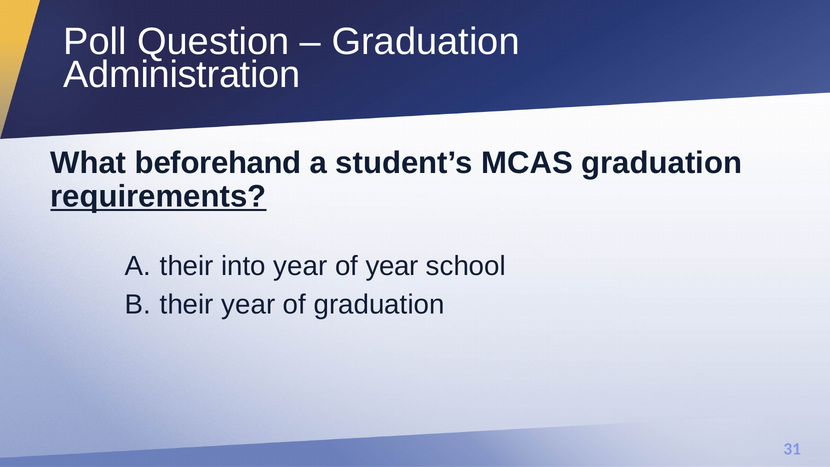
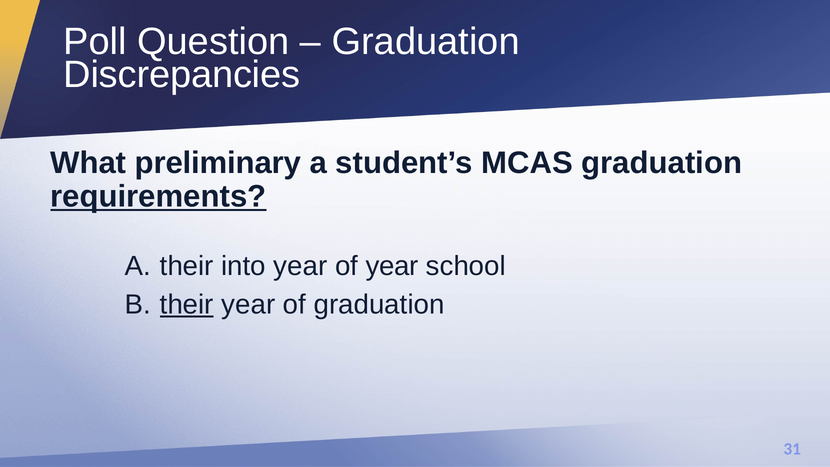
Administration: Administration -> Discrepancies (182, 75)
beforehand: beforehand -> preliminary (218, 163)
their underline: none -> present (187, 305)
